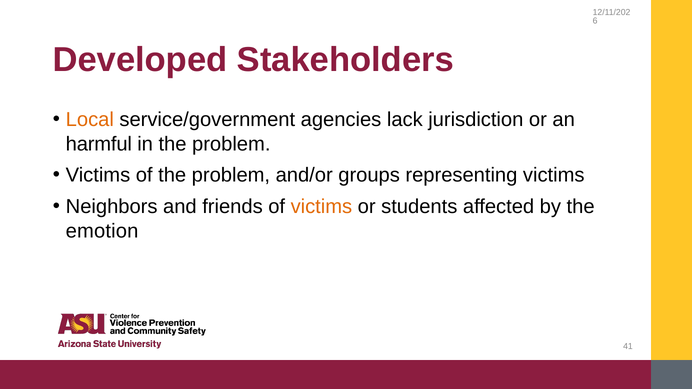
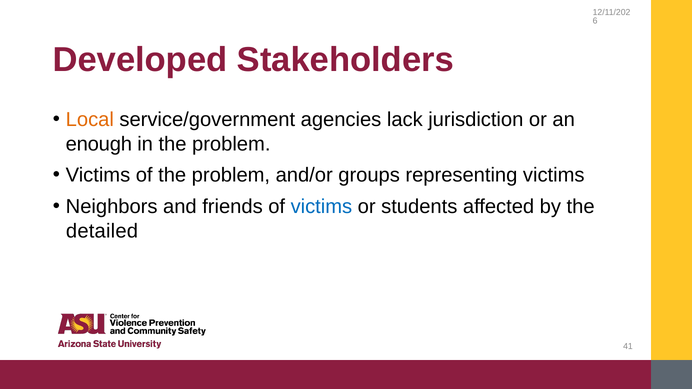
harmful: harmful -> enough (99, 144)
victims colour: orange -> blue (321, 207)
emotion: emotion -> detailed (102, 231)
